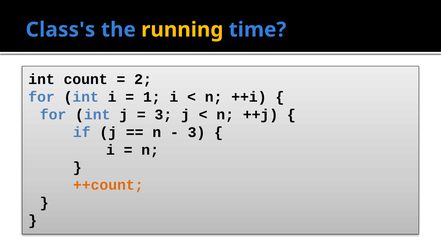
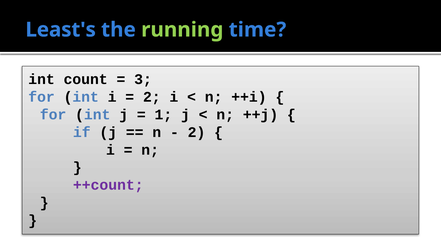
Class's: Class's -> Least's (61, 30)
running colour: yellow -> light green (182, 30)
2: 2 -> 3 (143, 79)
1: 1 -> 2 (152, 97)
3: 3 -> 1 (163, 115)
3: 3 -> 2 (197, 132)
++count colour: orange -> purple (108, 185)
